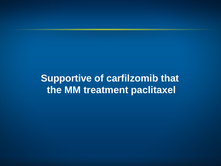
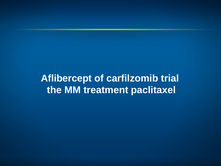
Supportive: Supportive -> Aflibercept (66, 78)
that: that -> trial (170, 78)
